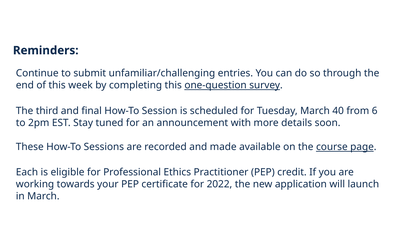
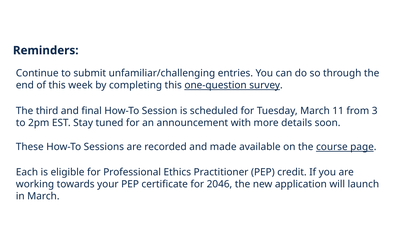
40: 40 -> 11 (338, 111)
6: 6 -> 3 (375, 111)
2022: 2022 -> 2046 (219, 184)
